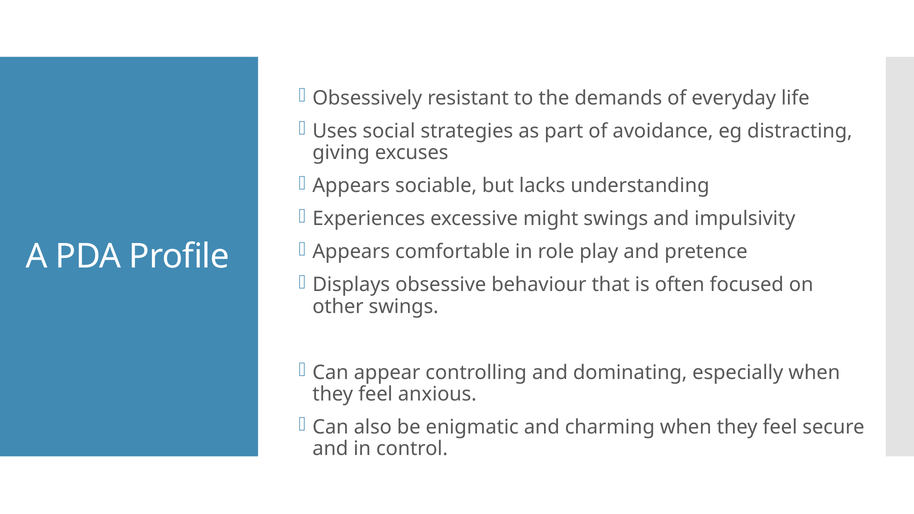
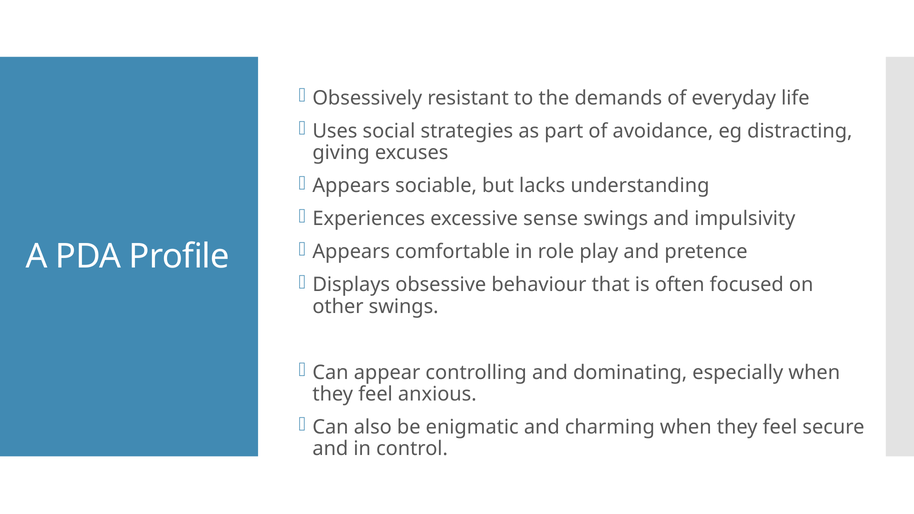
might: might -> sense (551, 219)
